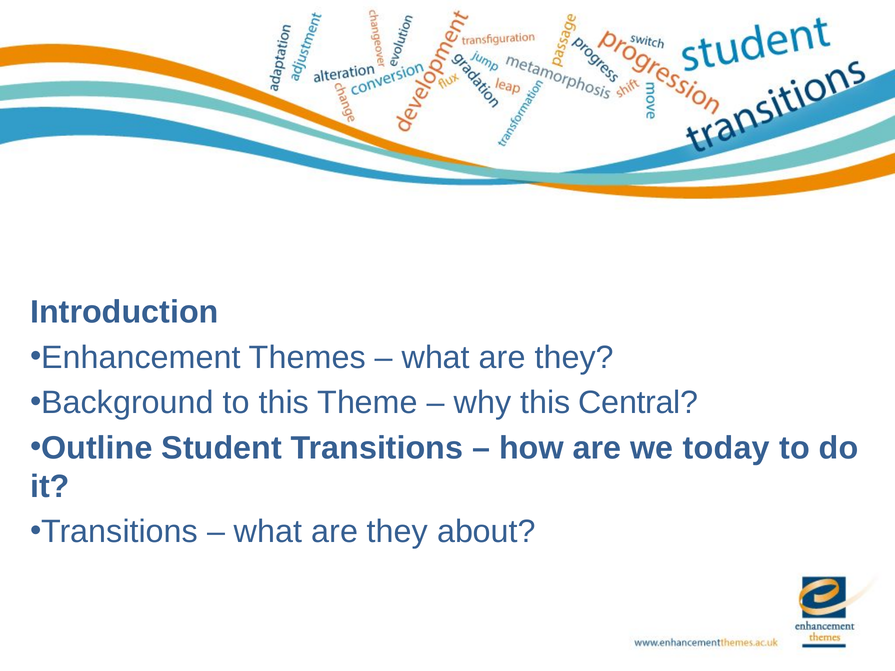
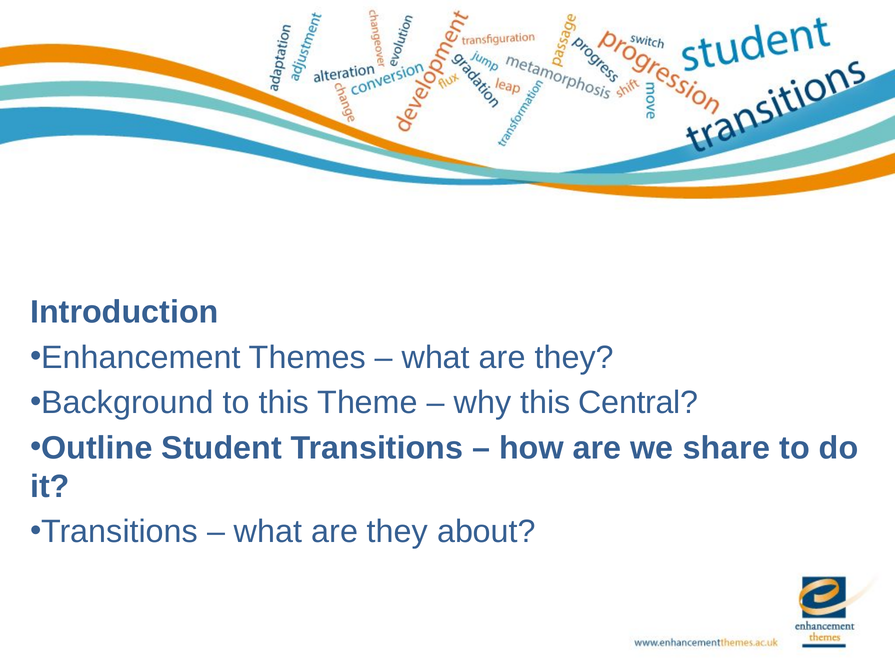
today: today -> share (726, 448)
